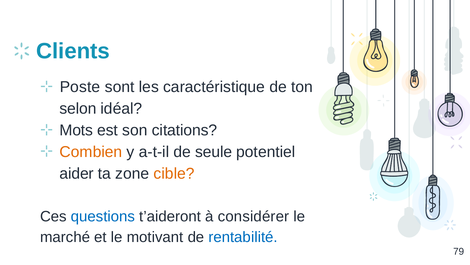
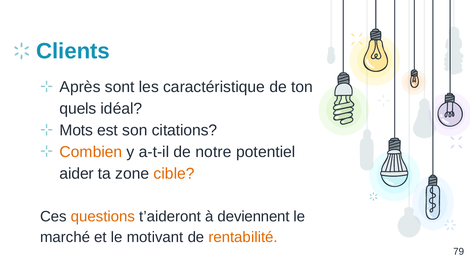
Poste: Poste -> Après (80, 87)
selon: selon -> quels (78, 108)
seule: seule -> notre (214, 152)
questions colour: blue -> orange (103, 216)
considérer: considérer -> deviennent (254, 216)
rentabilité colour: blue -> orange (243, 237)
